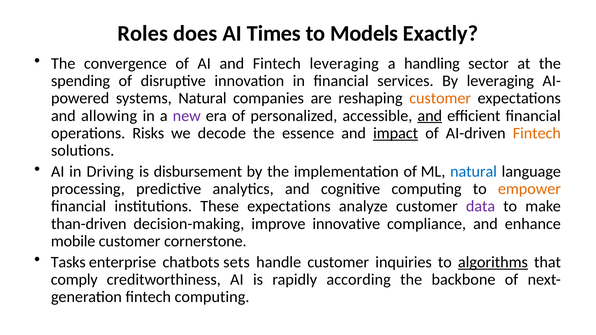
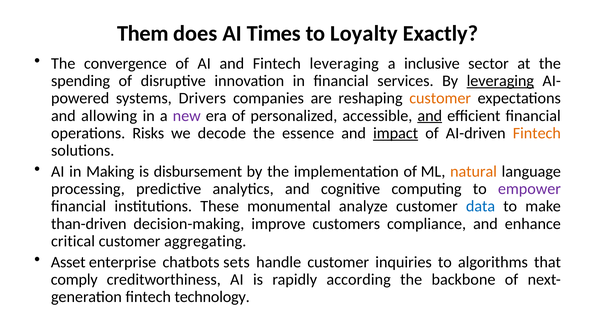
Roles: Roles -> Them (143, 34)
Models: Models -> Loyalty (364, 34)
handling: handling -> inclusive (432, 64)
leveraging underline: none -> present (500, 81)
systems Natural: Natural -> Drivers (202, 98)
Driving: Driving -> Making (110, 172)
natural colour: blue -> orange (474, 172)
empower colour: orange -> purple (529, 189)
These expectations: expectations -> monumental (289, 206)
data colour: purple -> blue (481, 206)
innovative: innovative -> customers (346, 224)
mobile: mobile -> critical (73, 241)
cornerstone: cornerstone -> aggregating (205, 241)
Tasks: Tasks -> Asset (68, 262)
algorithms underline: present -> none (493, 262)
fintech computing: computing -> technology (212, 297)
